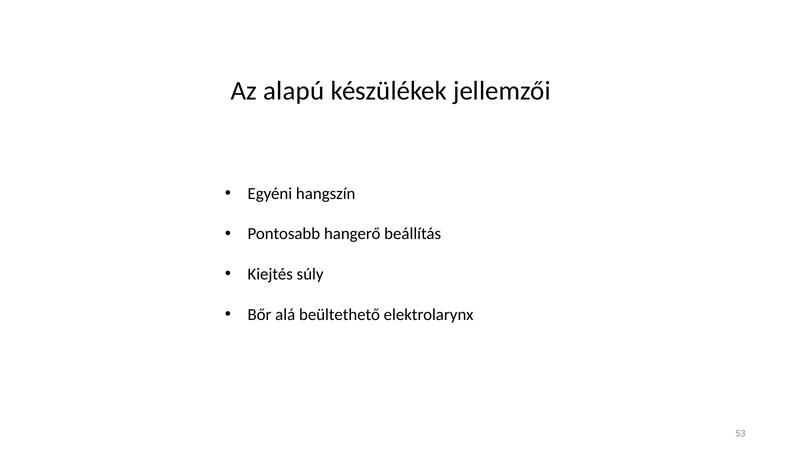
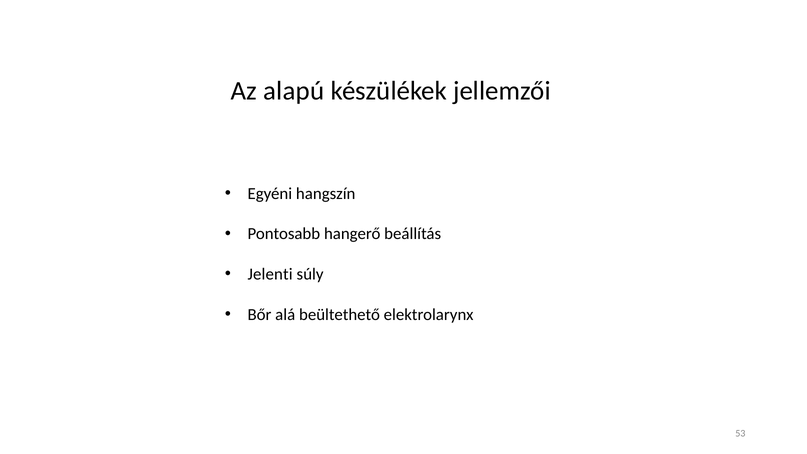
Kiejtés: Kiejtés -> Jelenti (270, 274)
